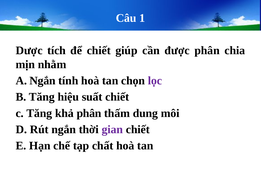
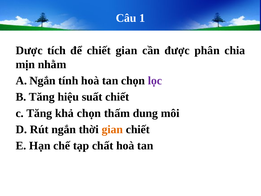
chiết giúp: giúp -> gian (126, 50)
khả phân: phân -> chọn (89, 113)
gian colour: purple -> orange (112, 129)
